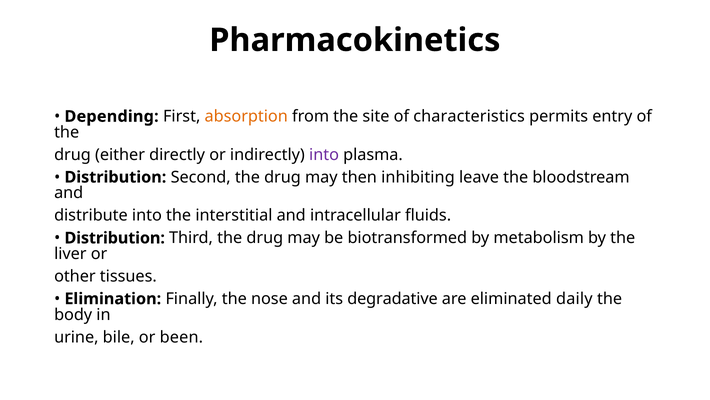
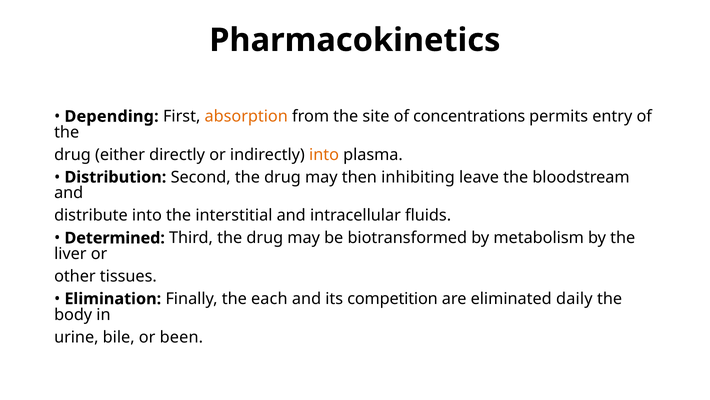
characteristics: characteristics -> concentrations (469, 116)
into colour: purple -> orange (324, 155)
Distribution: Distribution -> Determined (115, 238)
nose: nose -> each (269, 298)
degradative: degradative -> competition (393, 298)
